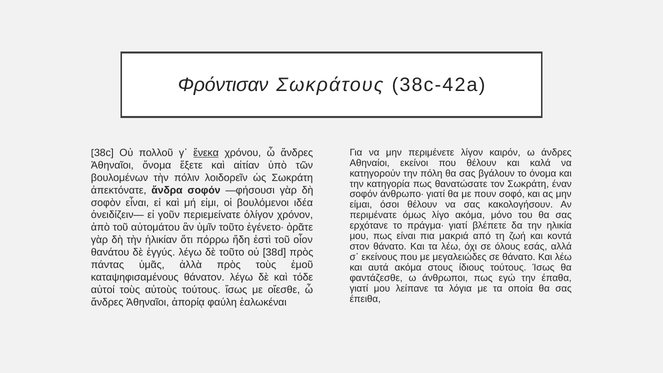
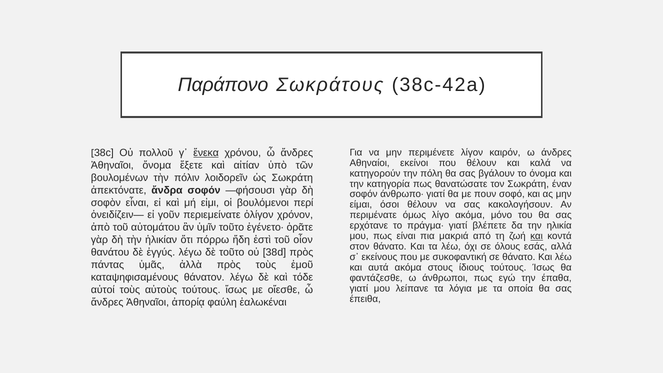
Φρόντισαν: Φρόντισαν -> Παράπονο (223, 85)
ιδέα: ιδέα -> περί (304, 203)
και underline: none -> present (537, 236)
μεγαλειώδες: μεγαλειώδες -> συκοφαντική (460, 257)
